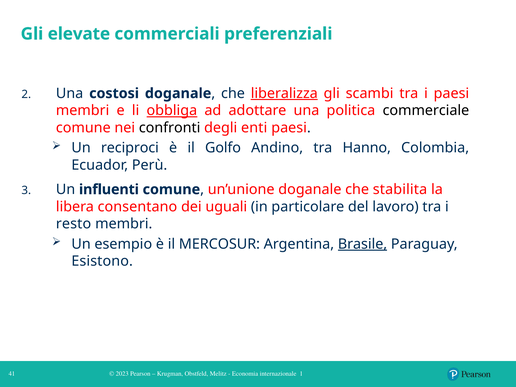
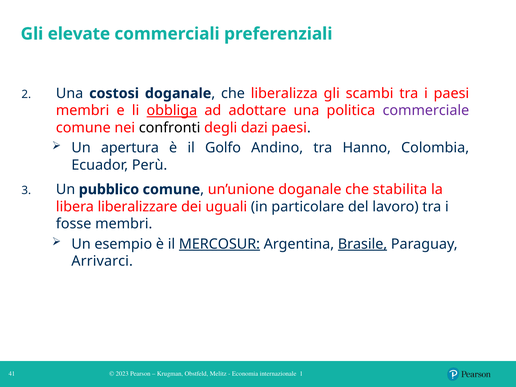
liberalizza underline: present -> none (284, 93)
commerciale colour: black -> purple (426, 111)
enti: enti -> dazi (254, 128)
reciproci: reciproci -> apertura (130, 148)
influenti: influenti -> pubblico (109, 189)
consentano: consentano -> liberalizzare (138, 207)
resto: resto -> fosse (74, 224)
MERCOSUR underline: none -> present (219, 244)
Esistono: Esistono -> Arrivarci (102, 261)
